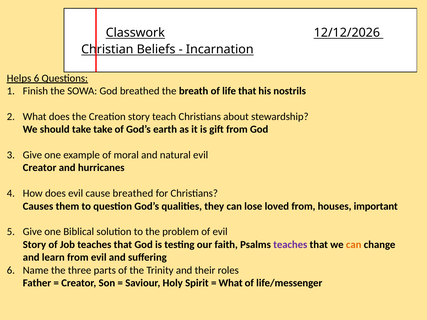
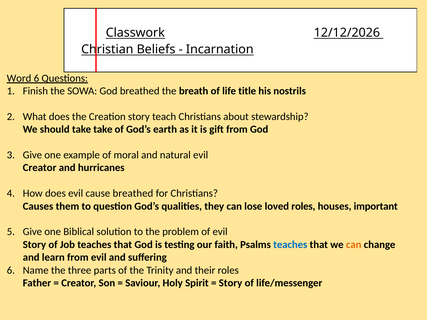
Helps: Helps -> Word (19, 78)
life that: that -> title (247, 91)
loved from: from -> roles (303, 206)
teaches colour: purple -> blue (290, 245)
What: What -> Story (231, 283)
